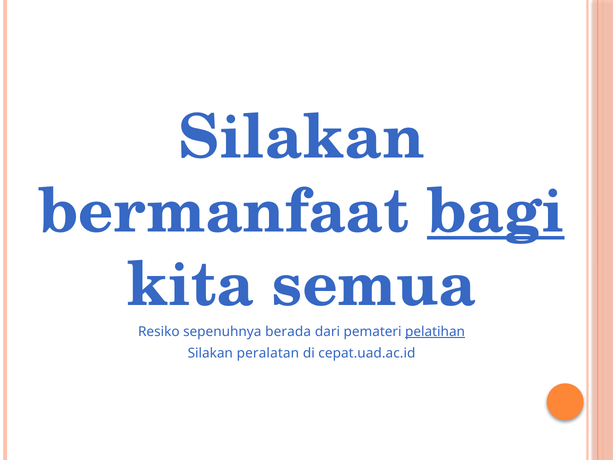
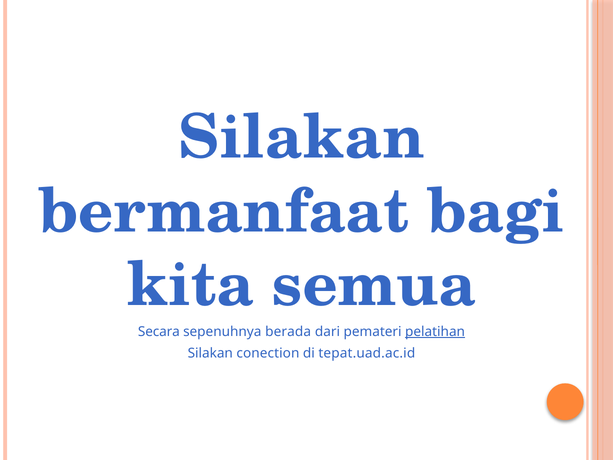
bagi underline: present -> none (496, 211)
Resiko: Resiko -> Secara (159, 331)
peralatan: peralatan -> conection (268, 353)
cepat.uad.ac.id: cepat.uad.ac.id -> tepat.uad.ac.id (367, 353)
